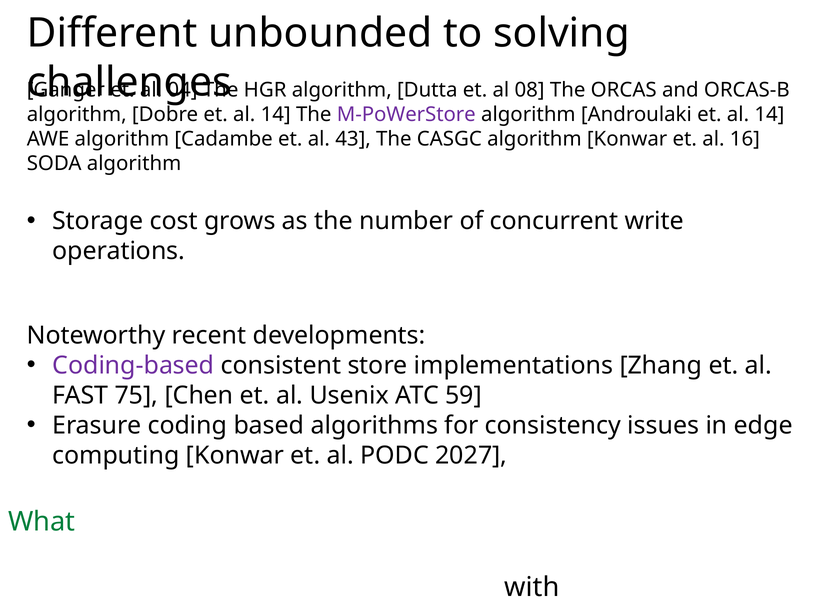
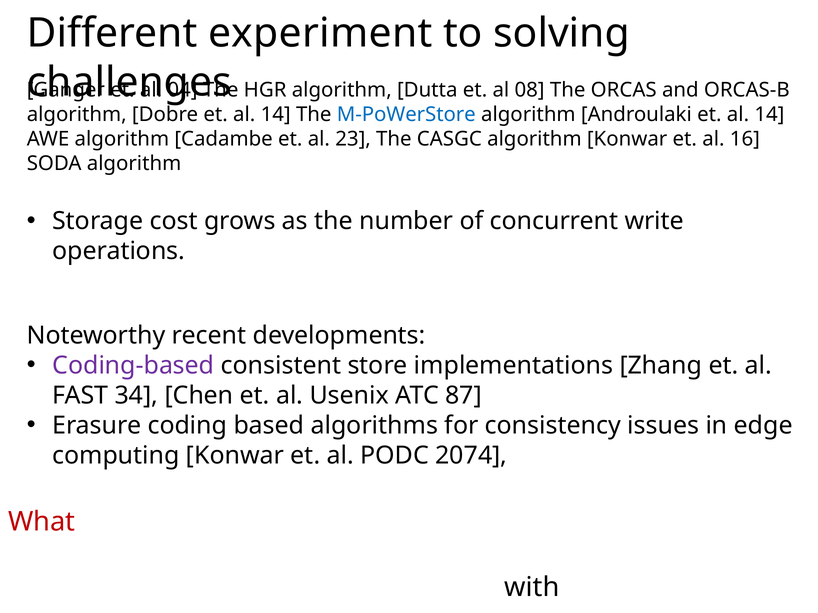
unbounded: unbounded -> experiment (320, 33)
M-PoWerStore colour: purple -> blue (406, 115)
43: 43 -> 23 (353, 139)
75: 75 -> 34 (136, 396)
59: 59 -> 87 (464, 396)
2027: 2027 -> 2074 (471, 456)
What colour: green -> red (42, 522)
